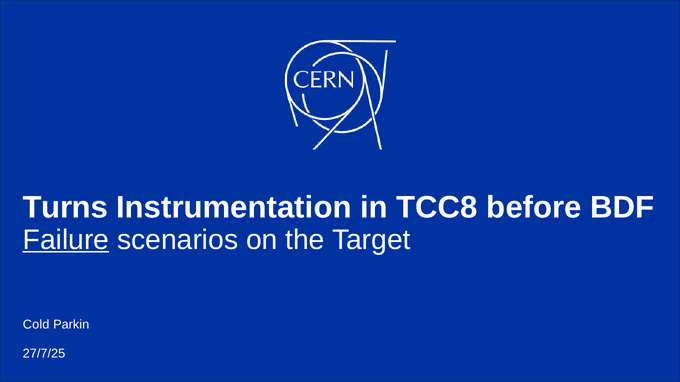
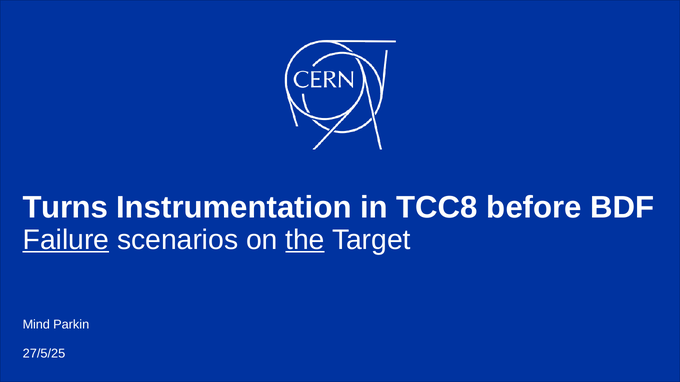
the underline: none -> present (305, 240)
Cold: Cold -> Mind (36, 325)
27/7/25: 27/7/25 -> 27/5/25 (44, 354)
